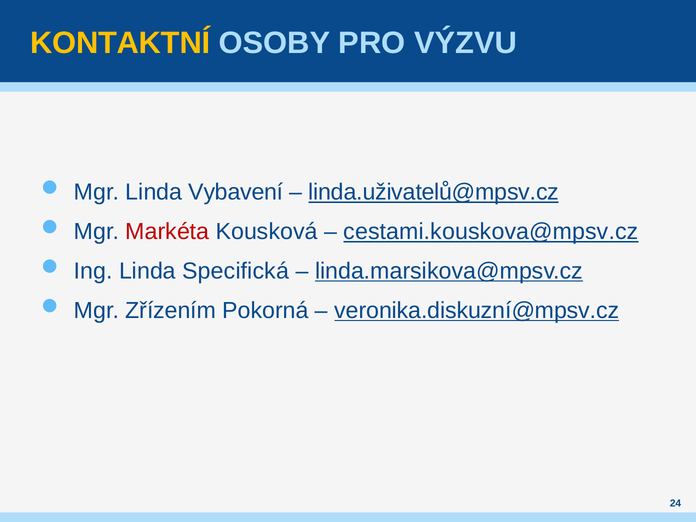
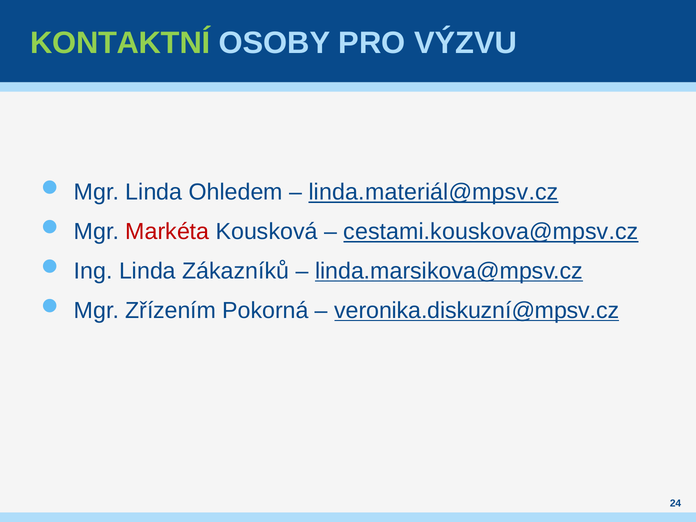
KONTAKTNÍ colour: yellow -> light green (120, 43)
Vybavení: Vybavení -> Ohledem (236, 192)
linda.uživatelů@mpsv.cz: linda.uživatelů@mpsv.cz -> linda.materiál@mpsv.cz (434, 192)
Specifická: Specifická -> Zákazníků (236, 271)
